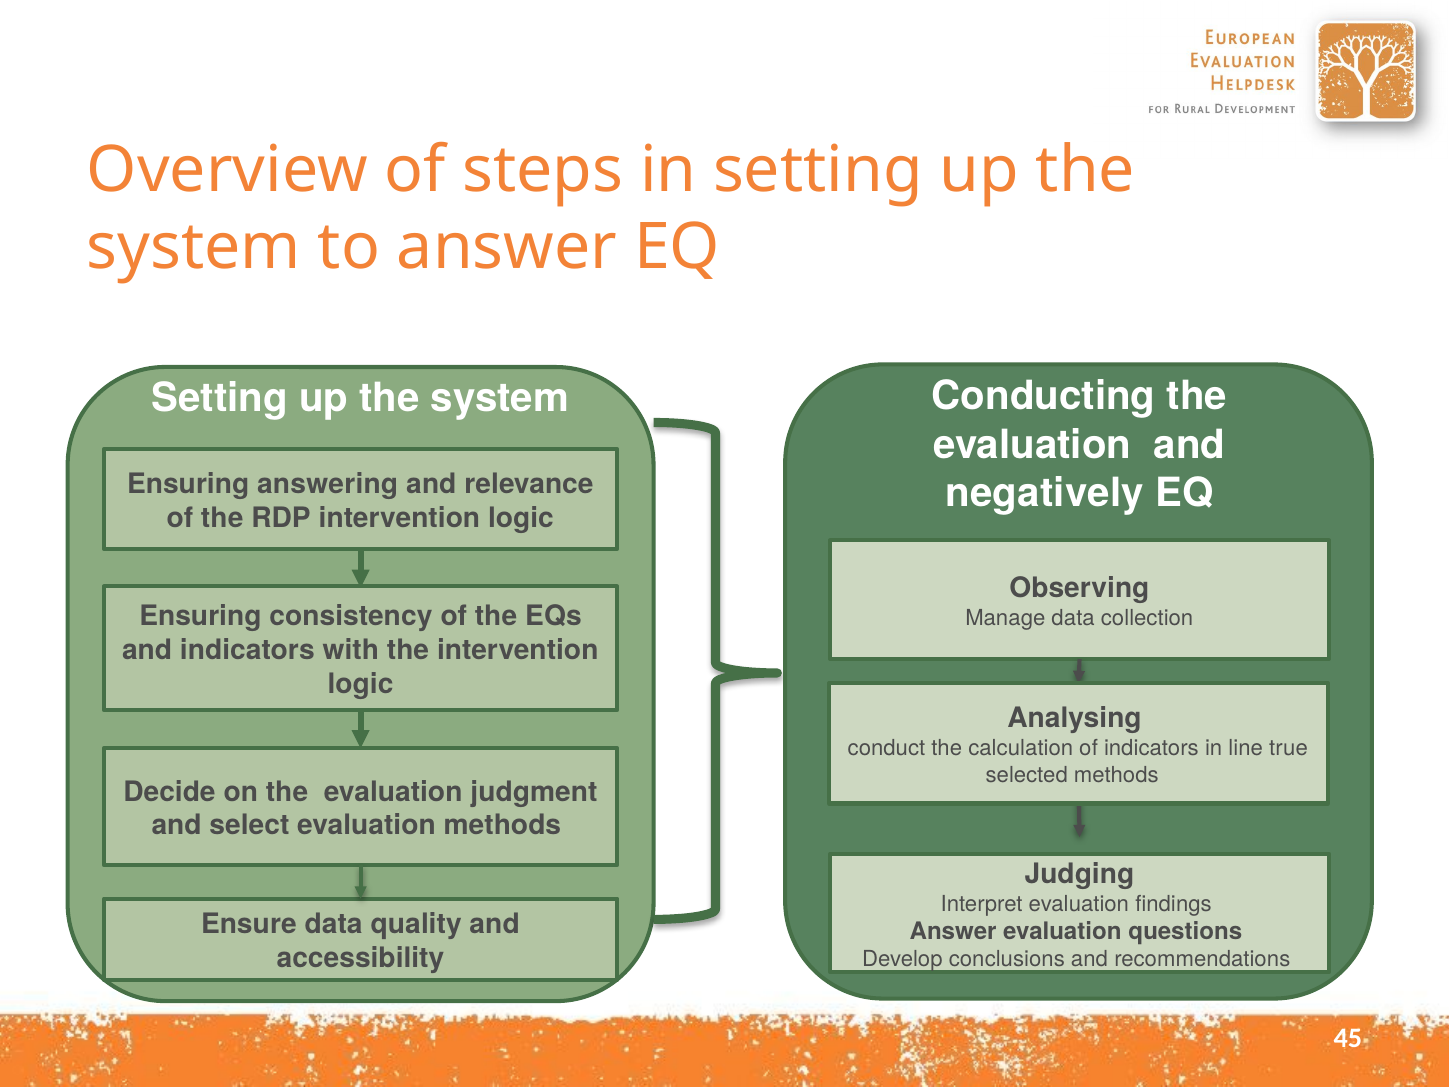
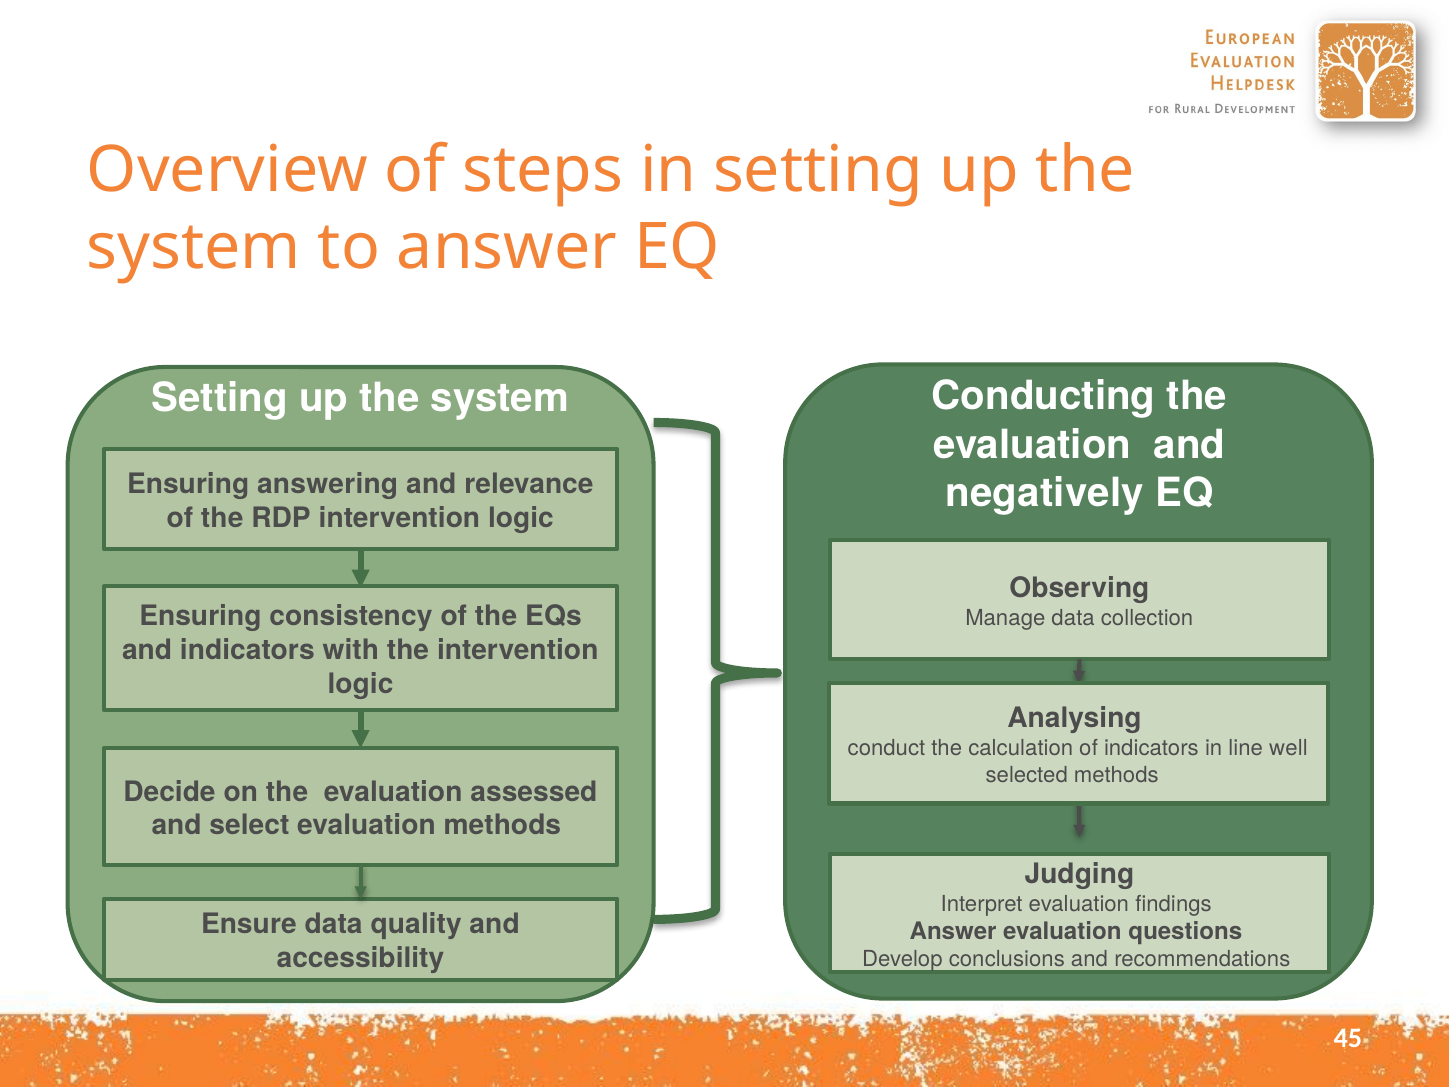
true: true -> well (1289, 748)
judgment: judgment -> assessed (534, 792)
